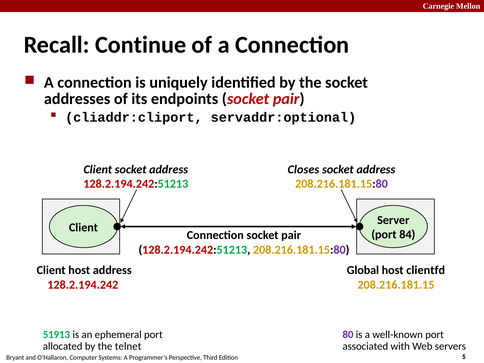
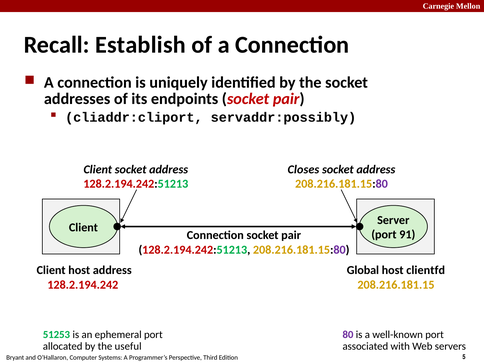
Continue: Continue -> Establish (140, 45)
servaddr:optional: servaddr:optional -> servaddr:possibly (283, 117)
84: 84 -> 91 (407, 235)
51913: 51913 -> 51253 (56, 335)
telnet: telnet -> useful (128, 346)
